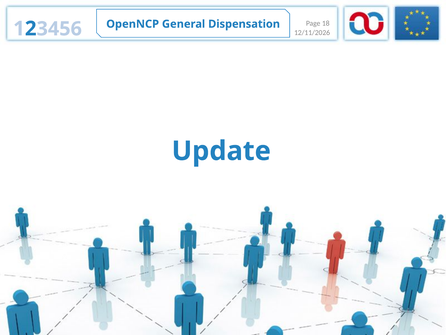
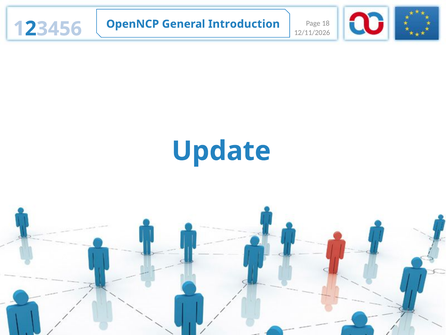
Dispensation: Dispensation -> Introduction (244, 24)
